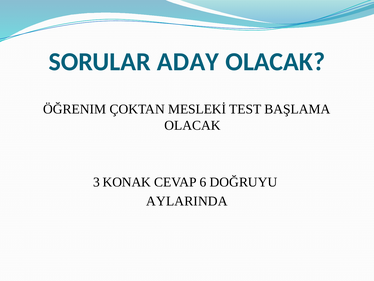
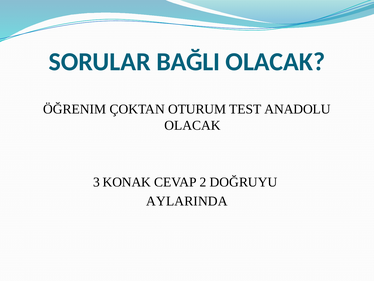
ADAY: ADAY -> BAĞLI (188, 62)
MESLEKİ: MESLEKİ -> OTURUM (197, 109)
BAŞLAMA: BAŞLAMA -> ANADOLU (298, 109)
6: 6 -> 2 (203, 182)
